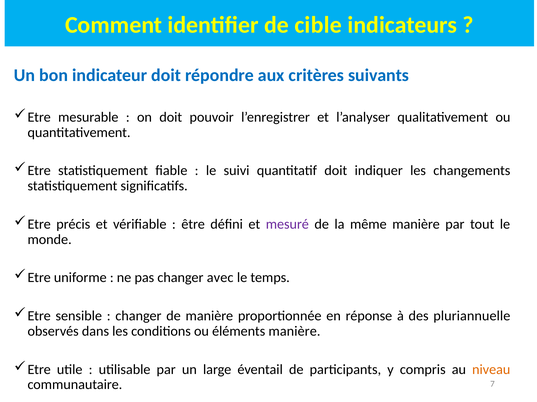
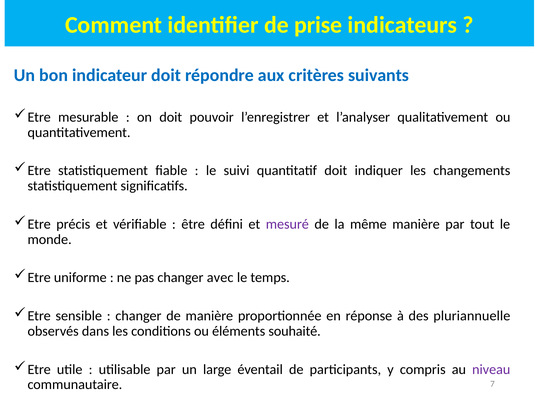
cible: cible -> prise (318, 25)
éléments manière: manière -> souhaité (295, 332)
niveau colour: orange -> purple (491, 370)
